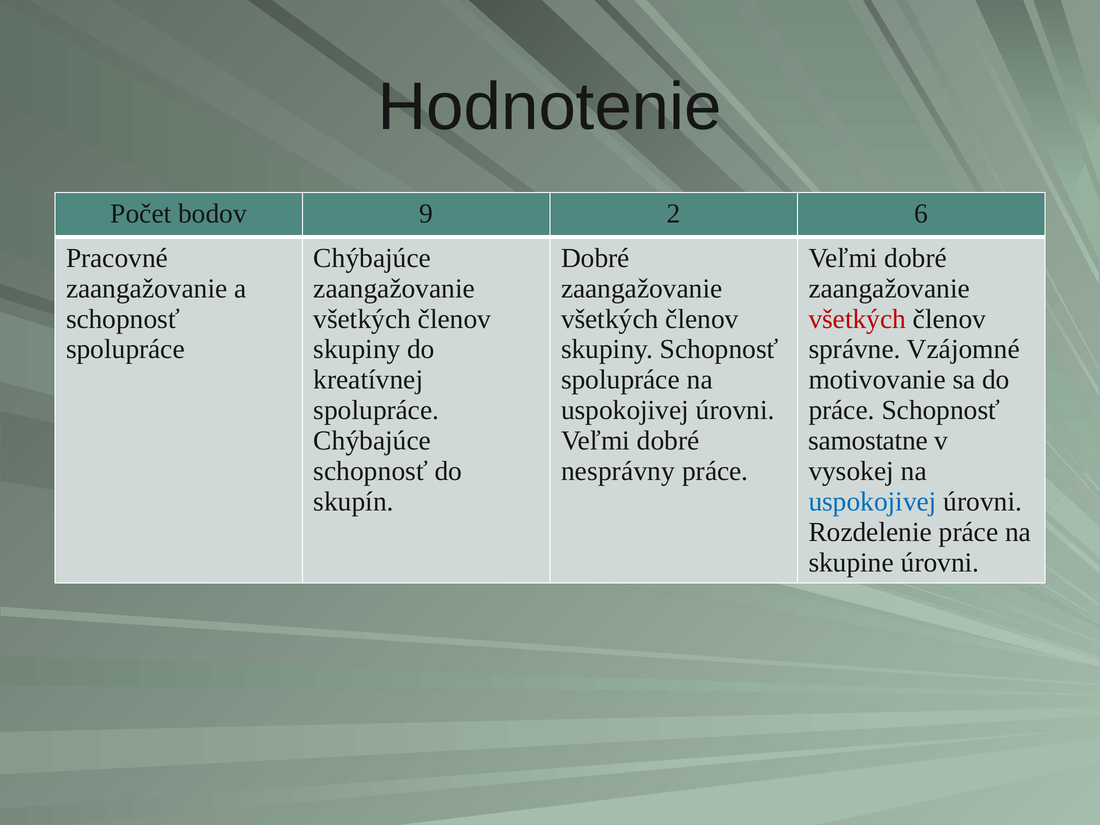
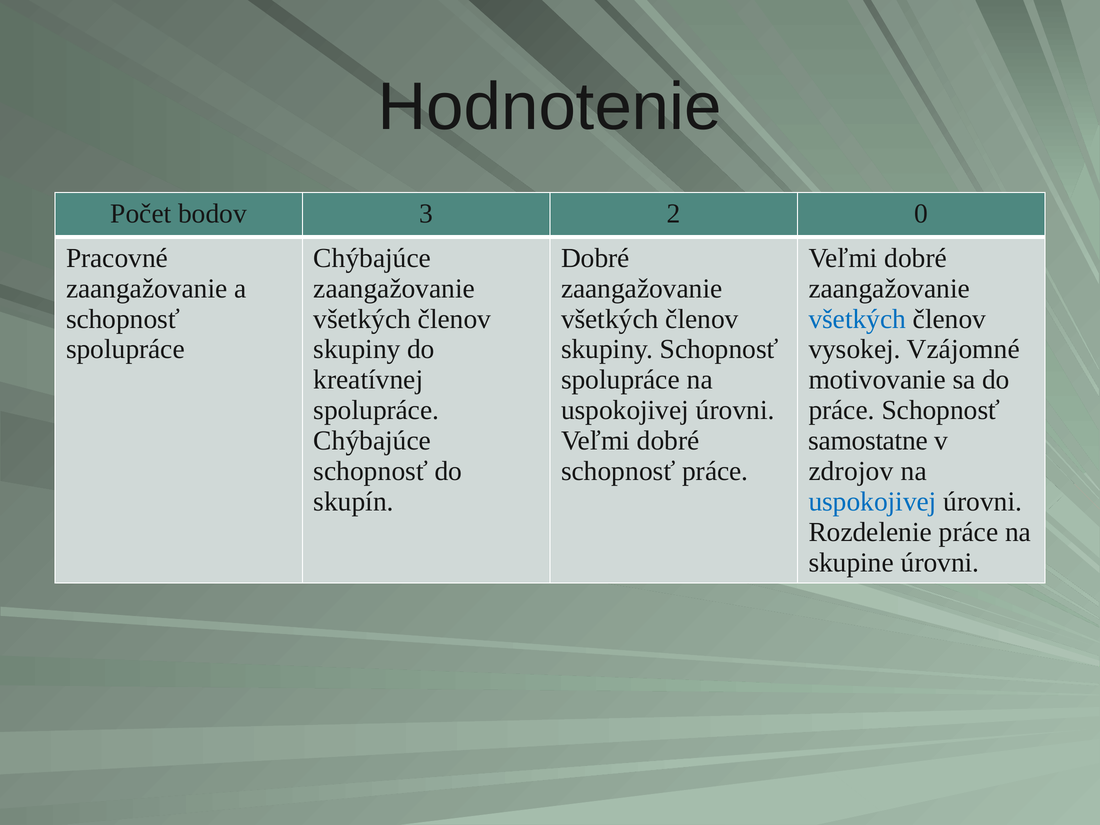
9: 9 -> 3 (426, 213)
6: 6 -> 0 (921, 213)
všetkých colour: red -> blue (857, 319)
správne: správne -> vysokej (855, 349)
nesprávny: nesprávny -> schopnosť (618, 471)
vysokej: vysokej -> zdrojov (851, 471)
